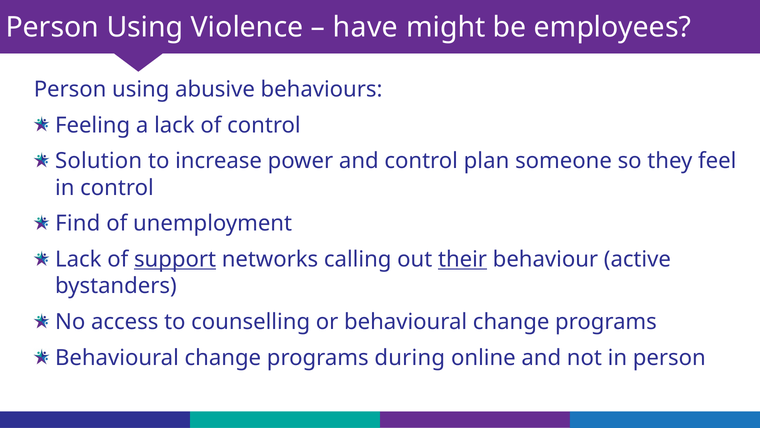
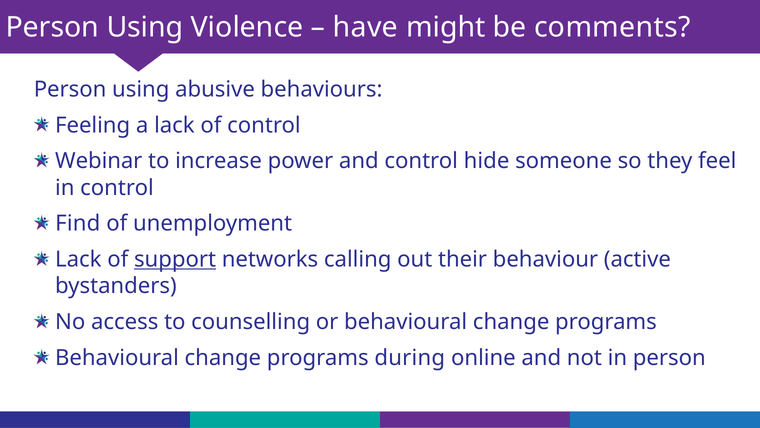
employees: employees -> comments (612, 27)
Solution: Solution -> Webinar (99, 161)
plan: plan -> hide (487, 161)
their underline: present -> none (463, 259)
